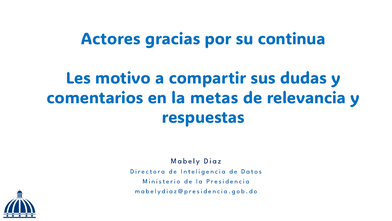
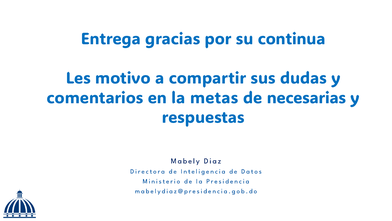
Actores: Actores -> Entrega (111, 39)
relevancia: relevancia -> necesarias (306, 98)
